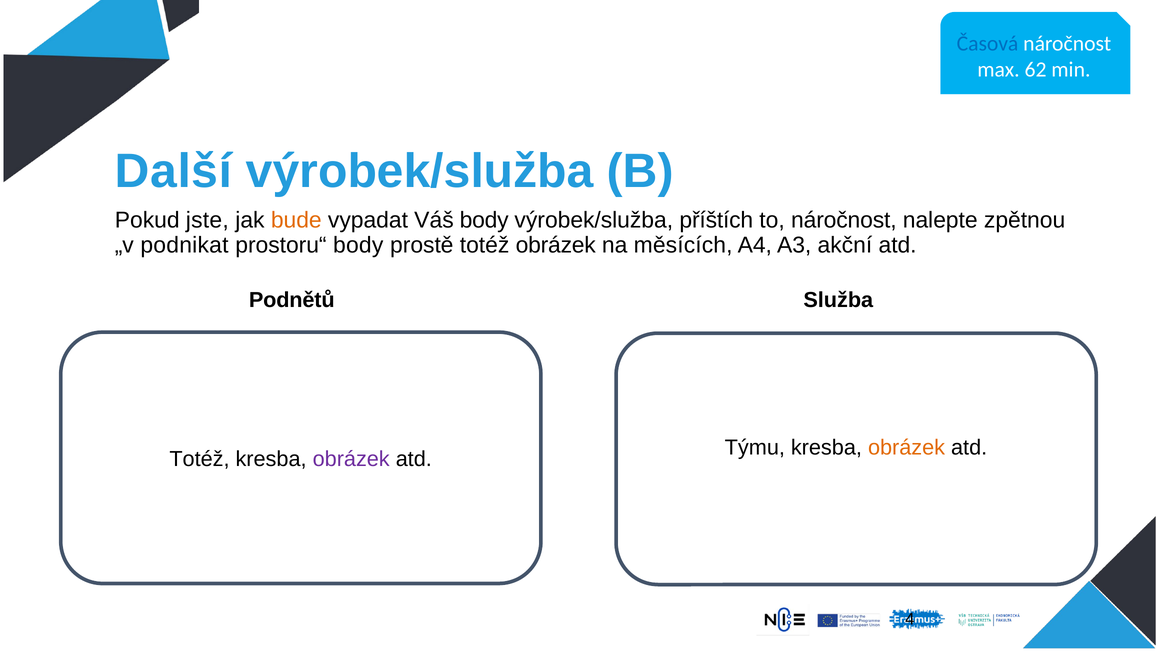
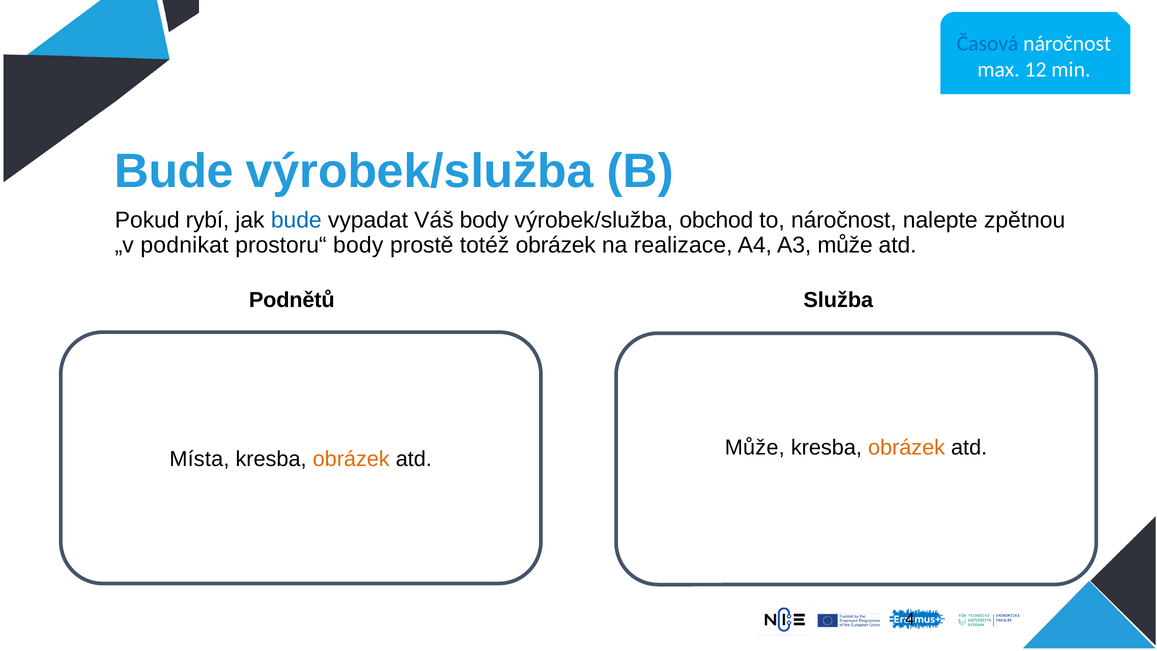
62: 62 -> 12 (1036, 70)
Další: Další -> Bude (174, 171)
jste: jste -> rybí (208, 220)
bude colour: orange -> blue (296, 220)
příštích: příštích -> obchod (716, 220)
měsících: měsících -> realizace (683, 245)
A3 akční: akční -> může (845, 245)
Týmu: Týmu -> Může (755, 447)
Totéž: Totéž -> Místa (199, 459)
obrázek colour: purple -> orange (351, 459)
